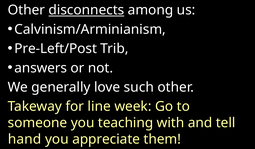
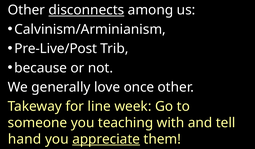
Pre-Left/Post: Pre-Left/Post -> Pre-Live/Post (56, 49)
answers: answers -> because (41, 68)
such: such -> once (139, 87)
appreciate underline: none -> present (106, 139)
